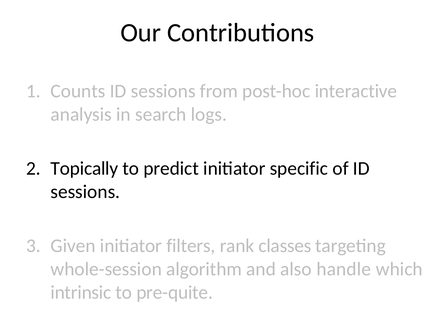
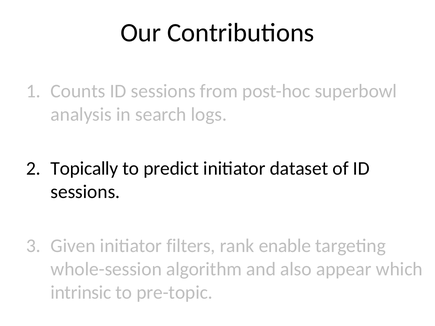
interactive: interactive -> superbowl (356, 91)
specific: specific -> dataset (299, 169)
classes: classes -> enable (285, 246)
handle: handle -> appear (344, 269)
pre-quite: pre-quite -> pre-topic (175, 293)
